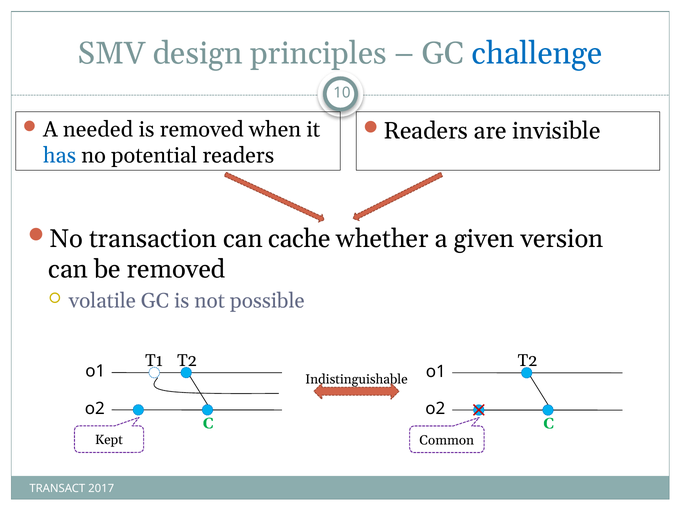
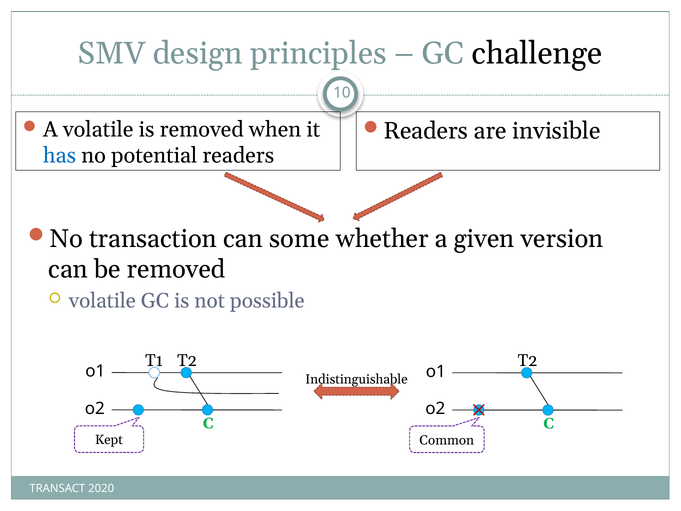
challenge colour: blue -> black (537, 54)
A needed: needed -> volatile (98, 130)
cache: cache -> some (299, 239)
2017: 2017 -> 2020 (101, 488)
